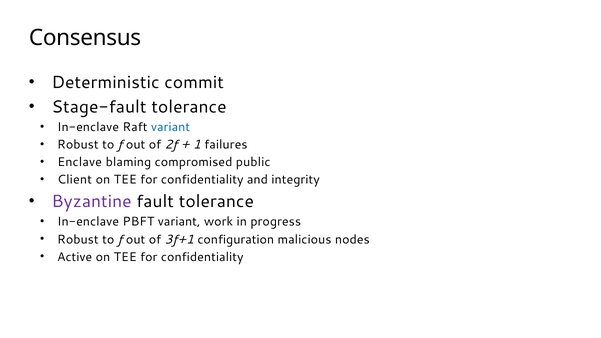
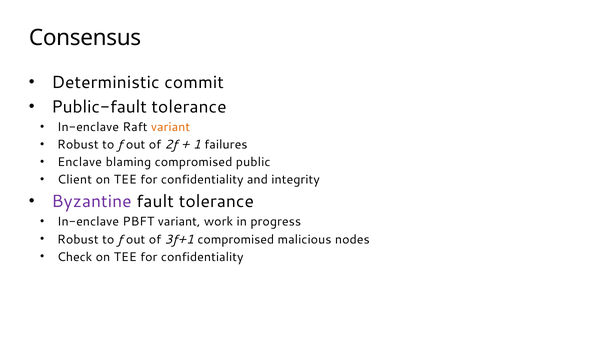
Stage-fault: Stage-fault -> Public-fault (99, 107)
variant colour: blue -> orange (171, 127)
3f+1 configuration: configuration -> compromised (236, 239)
Active: Active -> Check (75, 257)
